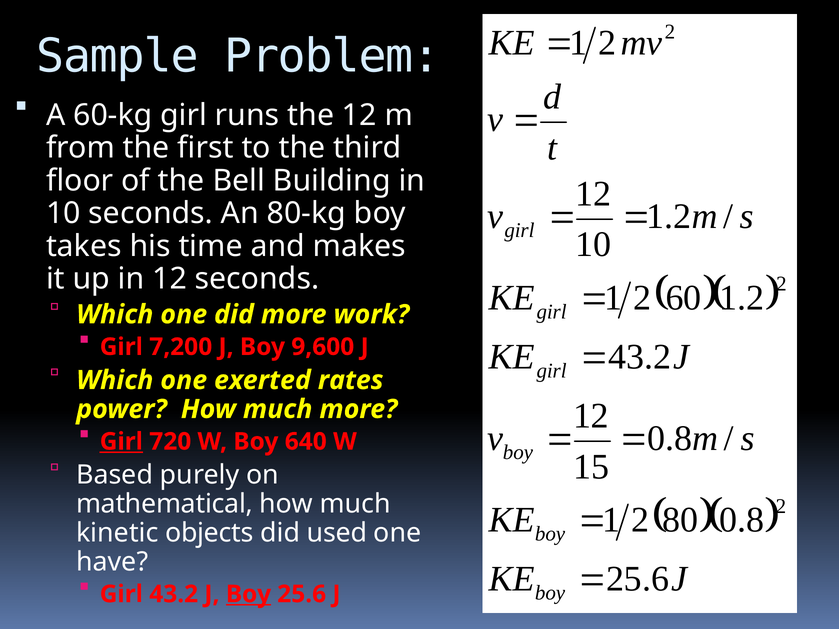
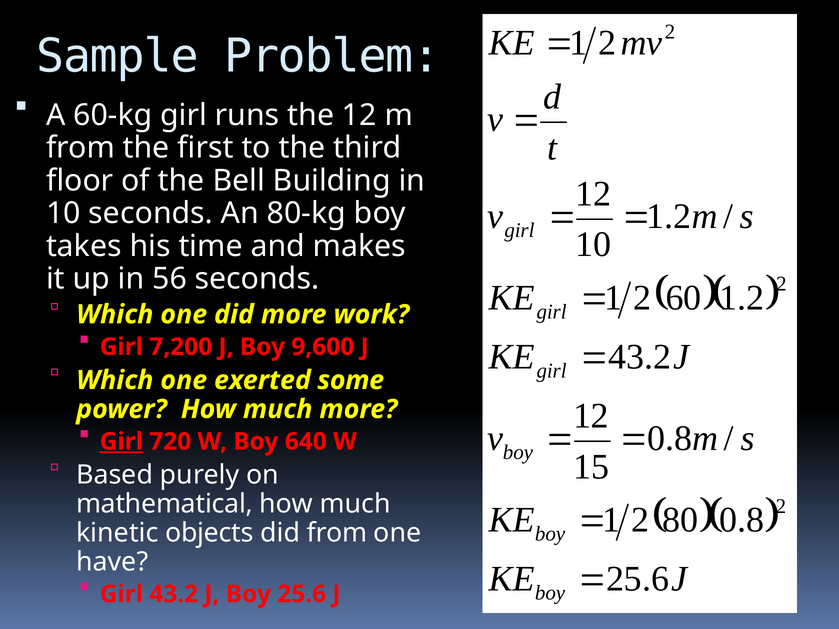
in 12: 12 -> 56 (170, 279)
rates: rates -> some (351, 380)
did used: used -> from (337, 533)
Boy underline: present -> none (249, 594)
